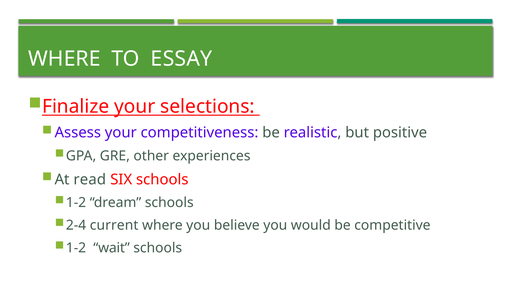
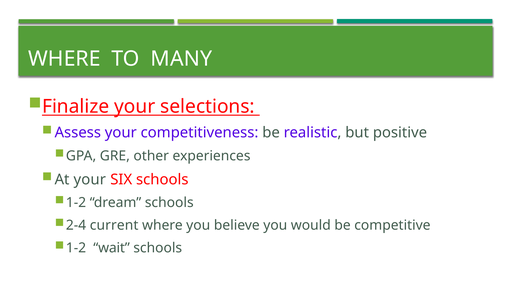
ESSAY: ESSAY -> MANY (181, 59)
At read: read -> your (90, 179)
